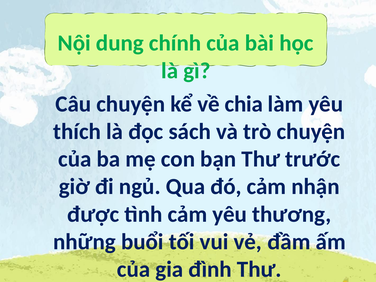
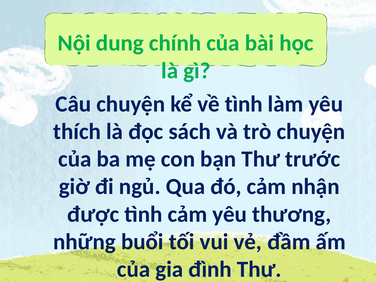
về chia: chia -> tình (244, 104)
